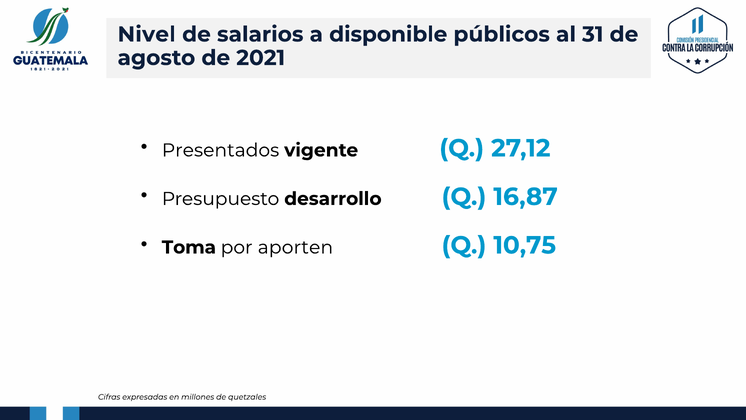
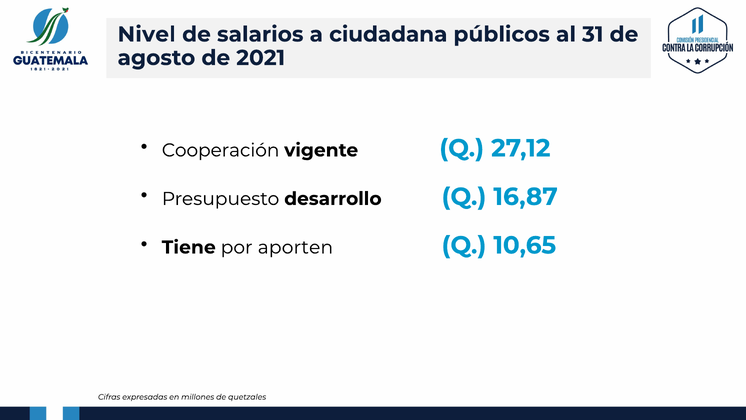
disponible: disponible -> ciudadana (388, 34)
Presentados: Presentados -> Cooperación (221, 150)
Toma: Toma -> Tiene (189, 247)
10,75: 10,75 -> 10,65 (525, 245)
